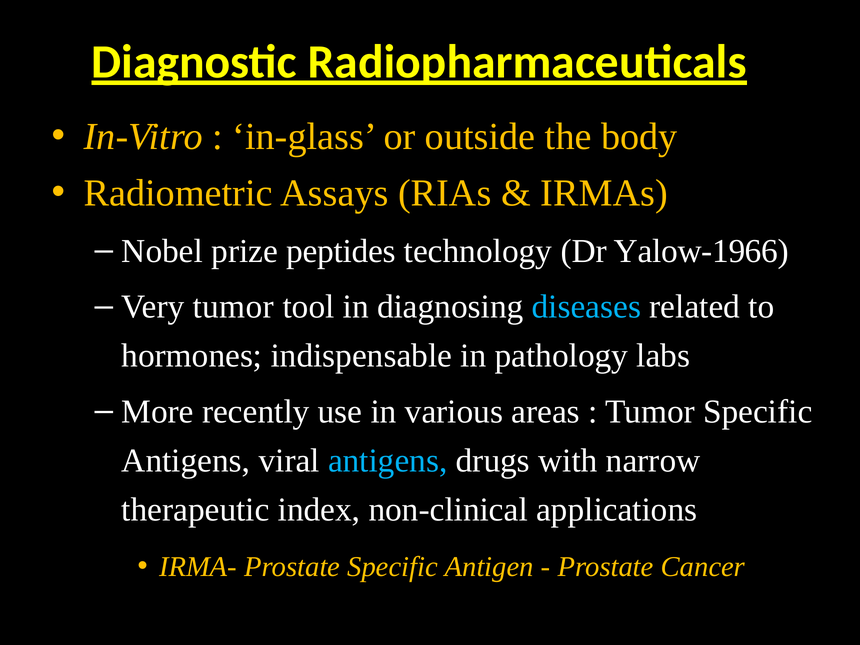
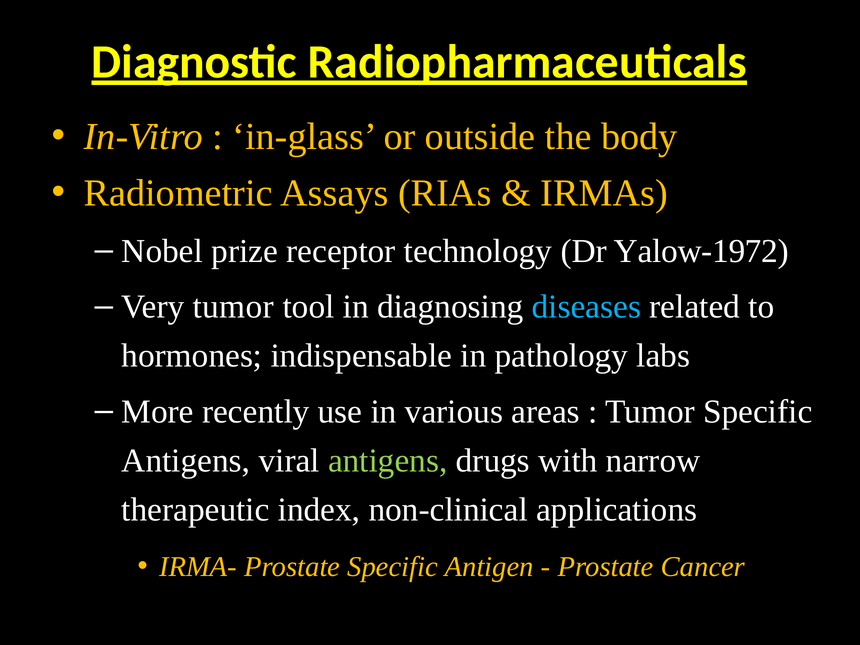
peptides: peptides -> receptor (341, 251)
Yalow-1966: Yalow-1966 -> Yalow-1972 (701, 251)
antigens colour: light blue -> light green (388, 461)
